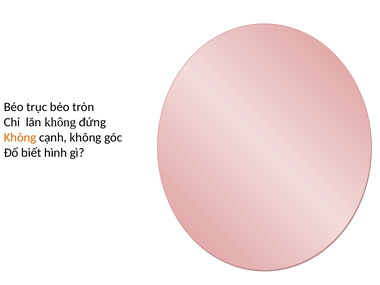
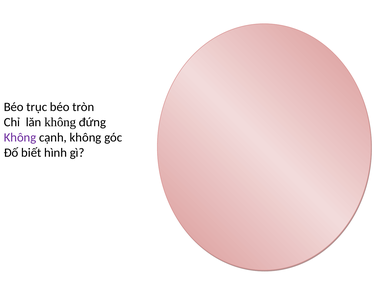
Không colour: orange -> purple (20, 137)
